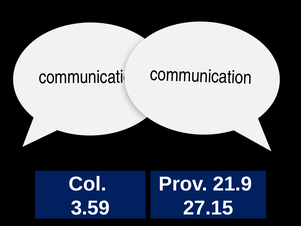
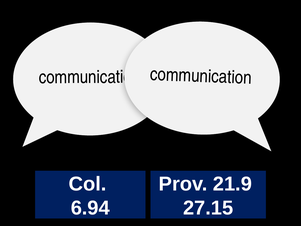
3.59: 3.59 -> 6.94 (90, 208)
